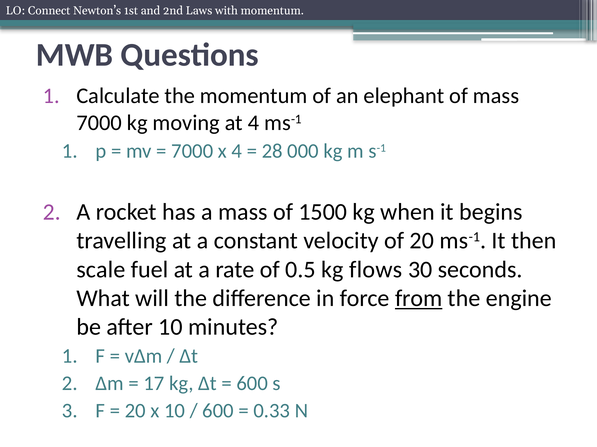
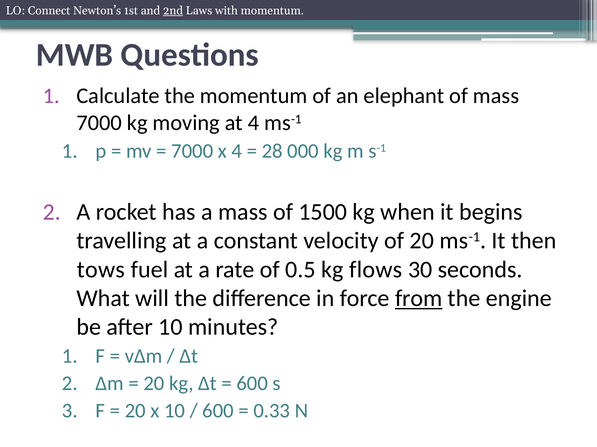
2nd underline: none -> present (173, 11)
scale: scale -> tows (101, 270)
17: 17 -> 20 (154, 384)
